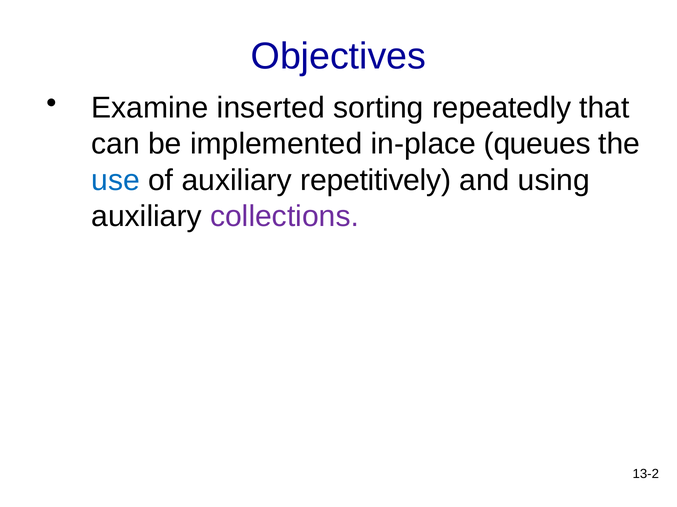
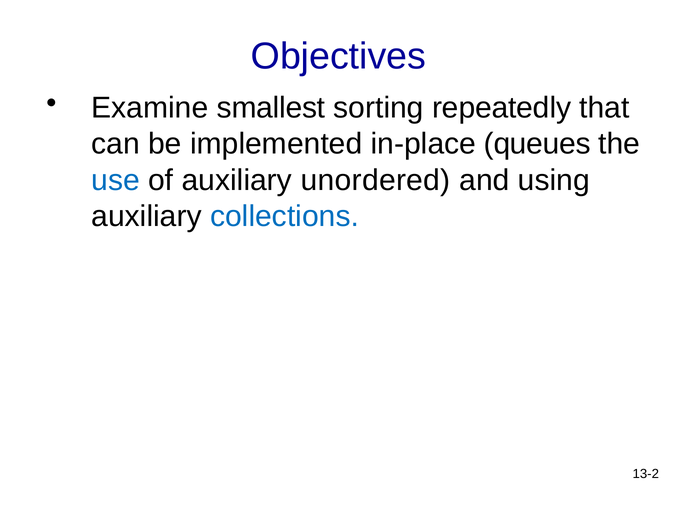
inserted: inserted -> smallest (271, 108)
repetitively: repetitively -> unordered (376, 180)
collections colour: purple -> blue (284, 217)
